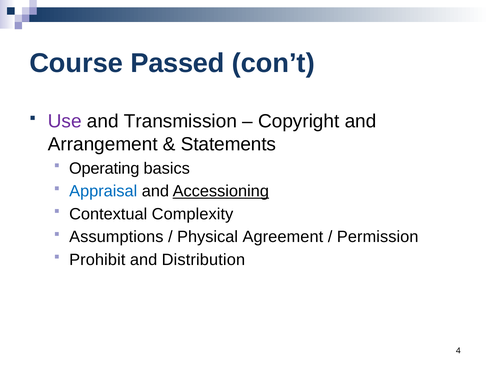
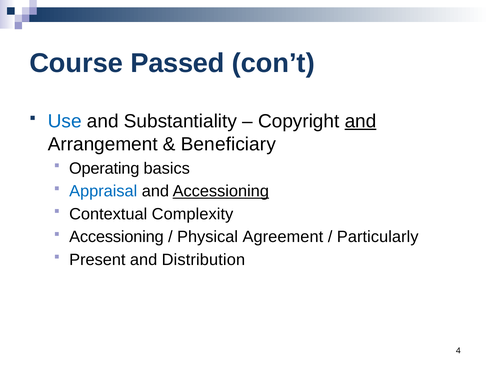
Use colour: purple -> blue (65, 121)
Transmission: Transmission -> Substantiality (180, 121)
and underline: none -> present (361, 121)
Statements: Statements -> Beneficiary (228, 144)
Assumptions: Assumptions -> Accessioning (116, 237)
Permission: Permission -> Particularly (378, 237)
Prohibit: Prohibit -> Present (97, 260)
